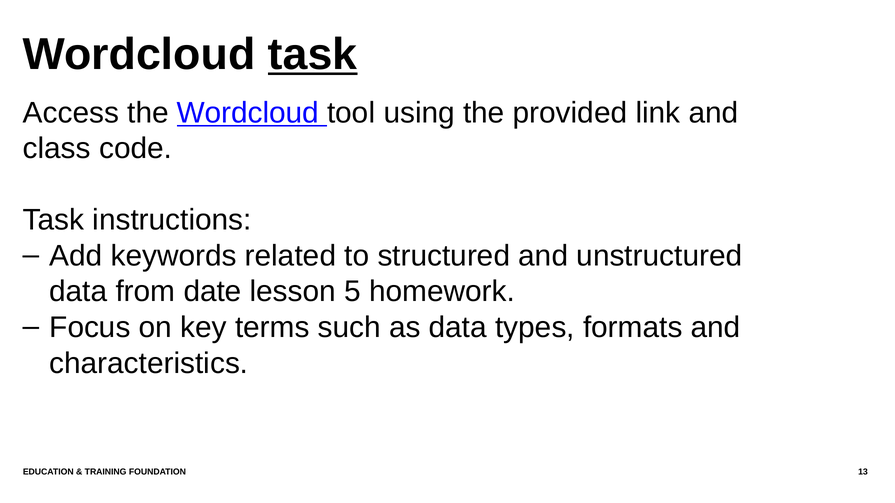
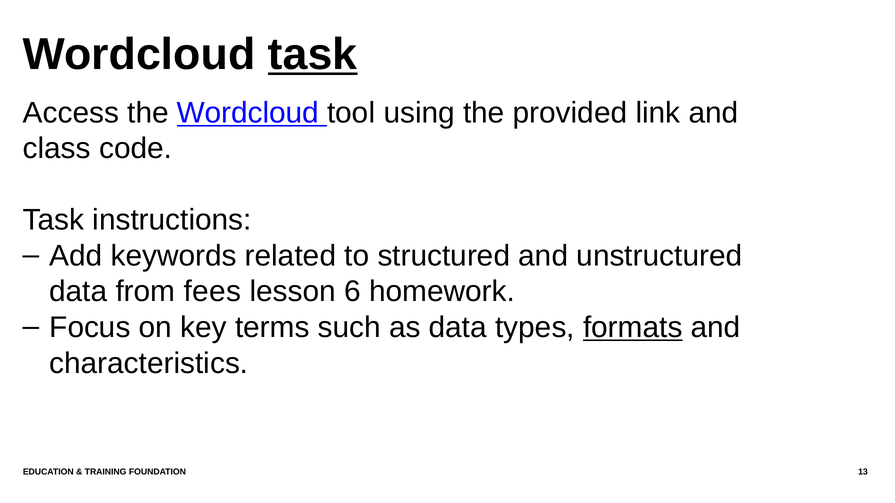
date: date -> fees (212, 292)
5: 5 -> 6 (353, 292)
formats underline: none -> present (633, 328)
